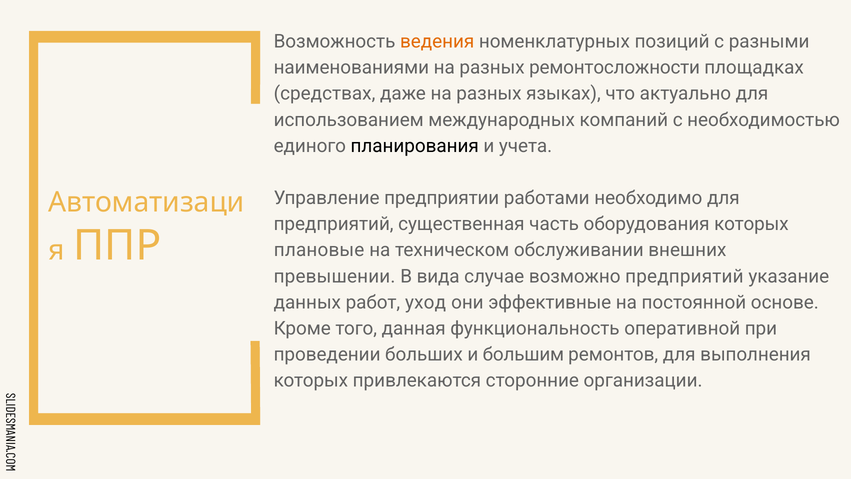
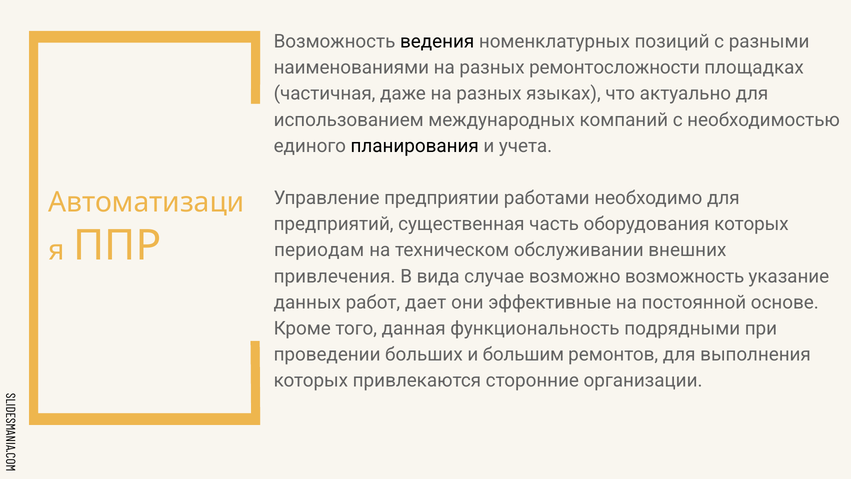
ведения colour: orange -> black (437, 42)
средствах: средствах -> частичная (325, 94)
плановые: плановые -> периодам (319, 250)
превышении: превышении -> привлечения (335, 276)
возможно предприятий: предприятий -> возможность (685, 276)
уход: уход -> дает (426, 302)
оперативной: оперативной -> подрядными (682, 328)
